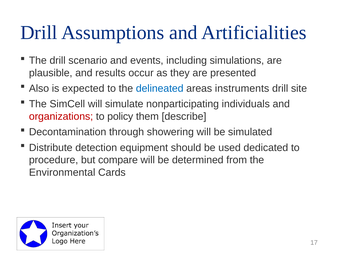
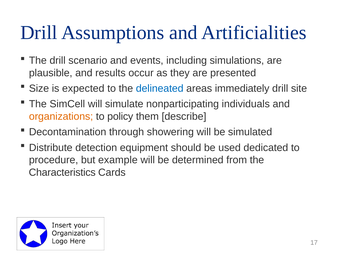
Also: Also -> Size (39, 88)
instruments: instruments -> immediately (242, 88)
organizations colour: red -> orange (61, 116)
compare: compare -> example (118, 160)
Environmental: Environmental -> Characteristics (62, 172)
